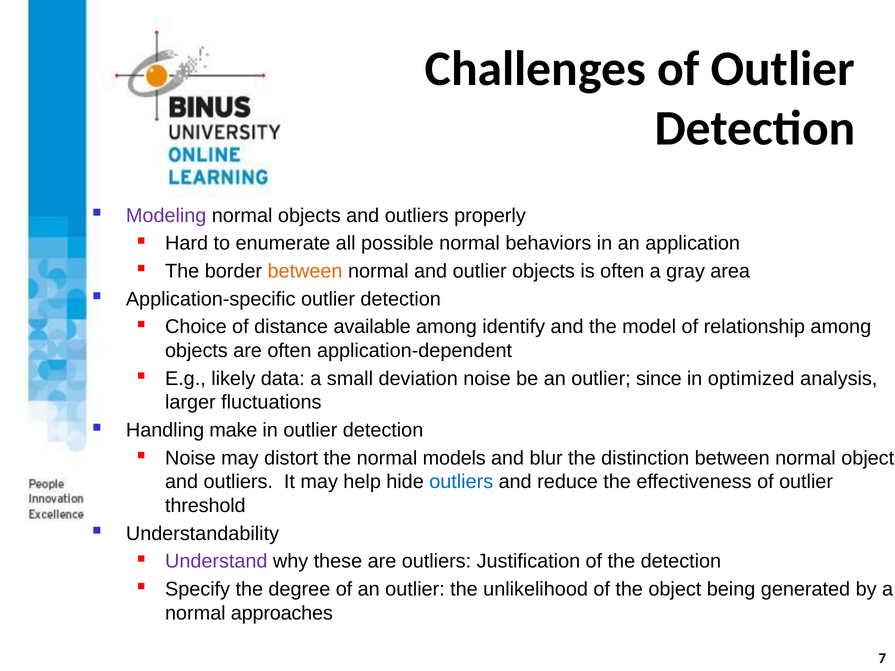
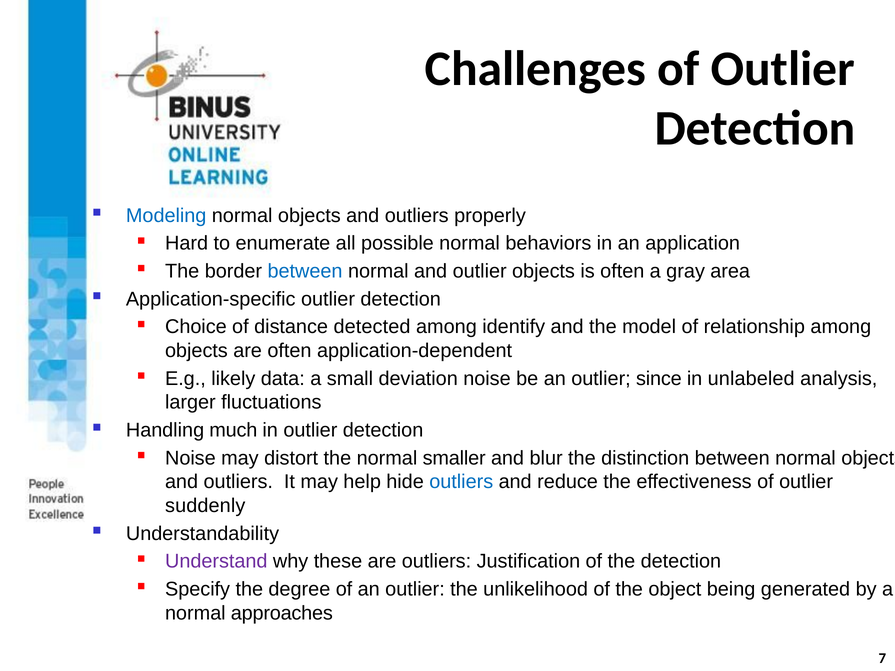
Modeling colour: purple -> blue (166, 216)
between colour: orange -> blue (305, 271)
available: available -> detected (372, 327)
optimized: optimized -> unlabeled (751, 379)
make: make -> much (233, 430)
models: models -> smaller (454, 458)
threshold: threshold -> suddenly (205, 506)
